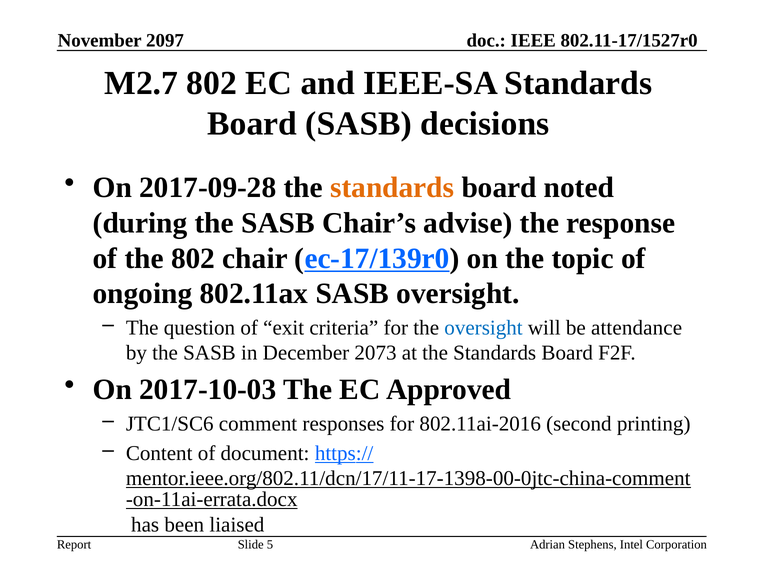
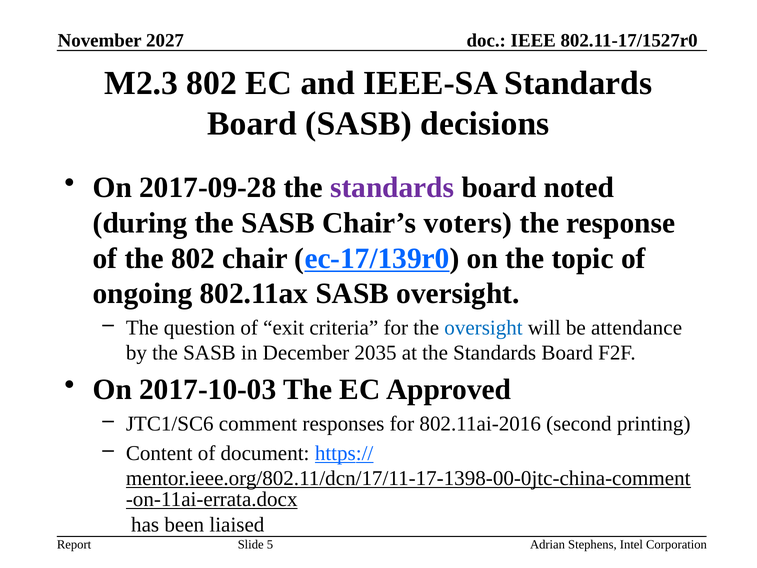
2097: 2097 -> 2027 (165, 40)
M2.7: M2.7 -> M2.3 (141, 83)
standards colour: orange -> purple (392, 188)
advise: advise -> voters (468, 223)
2073: 2073 -> 2035 (376, 353)
